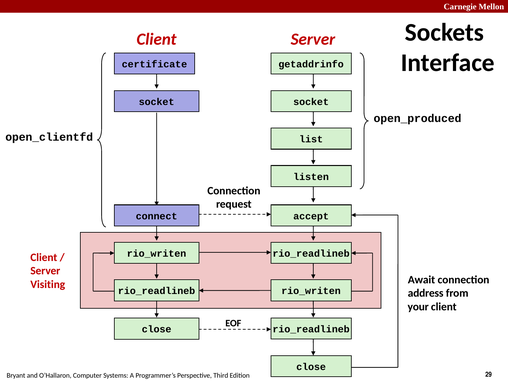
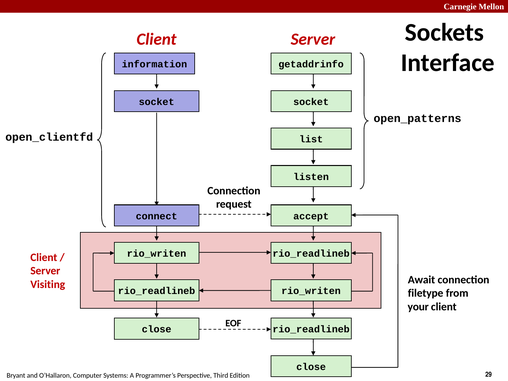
certificate: certificate -> information (154, 64)
open_produced: open_produced -> open_patterns (418, 118)
address: address -> filetype (426, 293)
